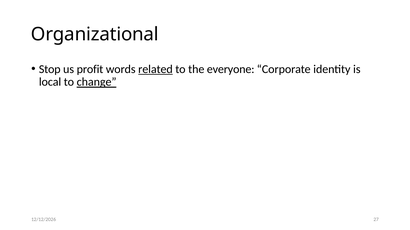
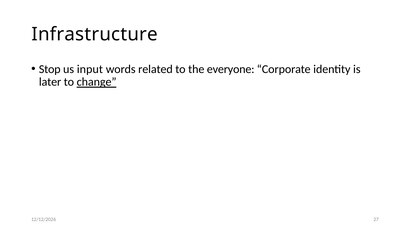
Organizational: Organizational -> Infrastructure (95, 34)
profit: profit -> input (90, 69)
related underline: present -> none (155, 69)
local: local -> later (50, 82)
